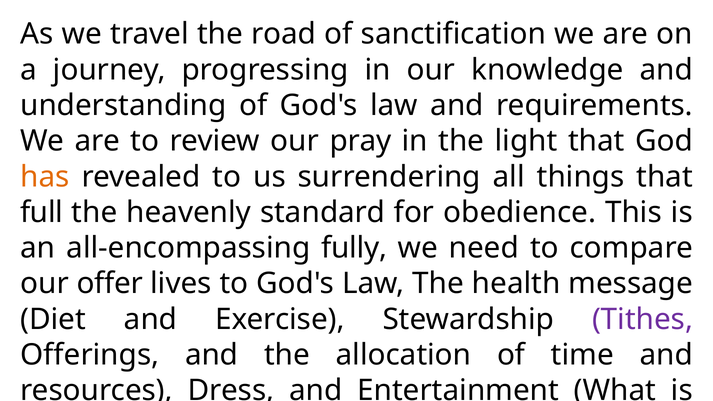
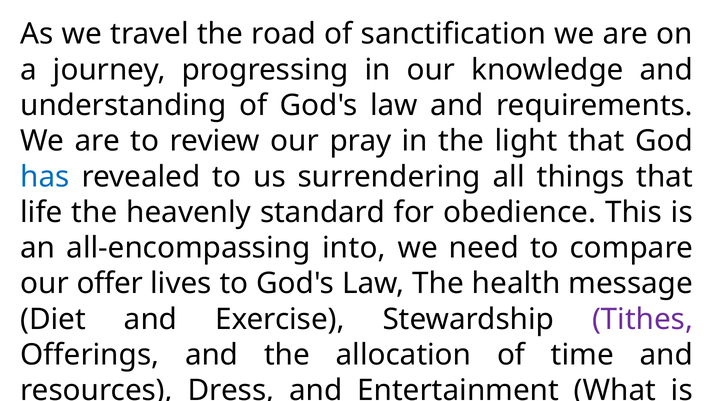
has colour: orange -> blue (45, 177)
full: full -> life (41, 212)
fully: fully -> into (354, 248)
